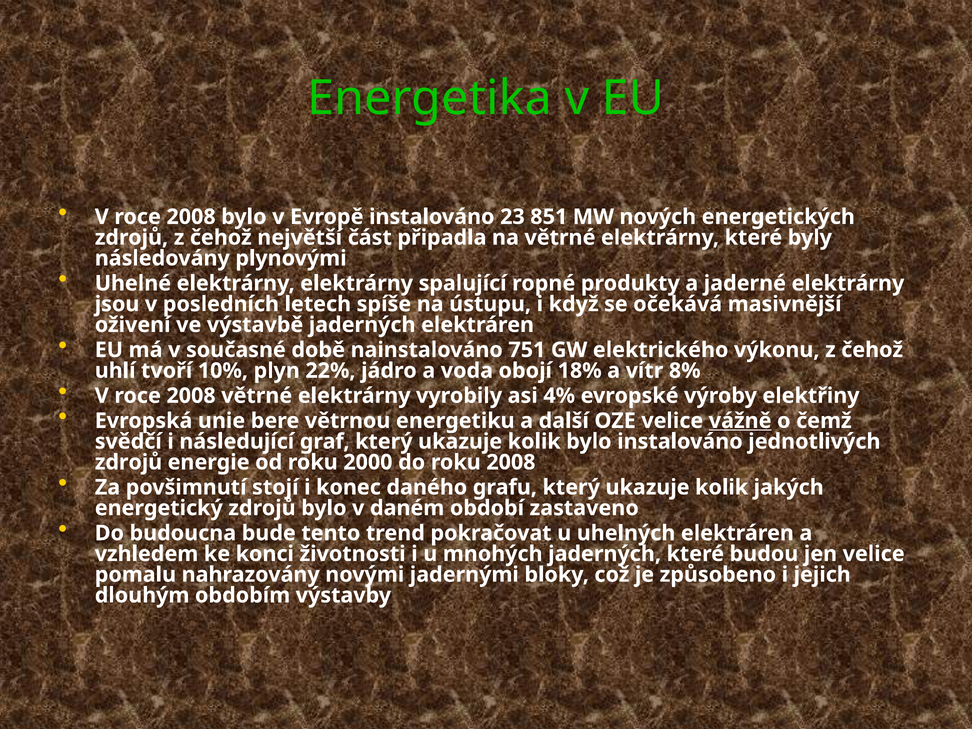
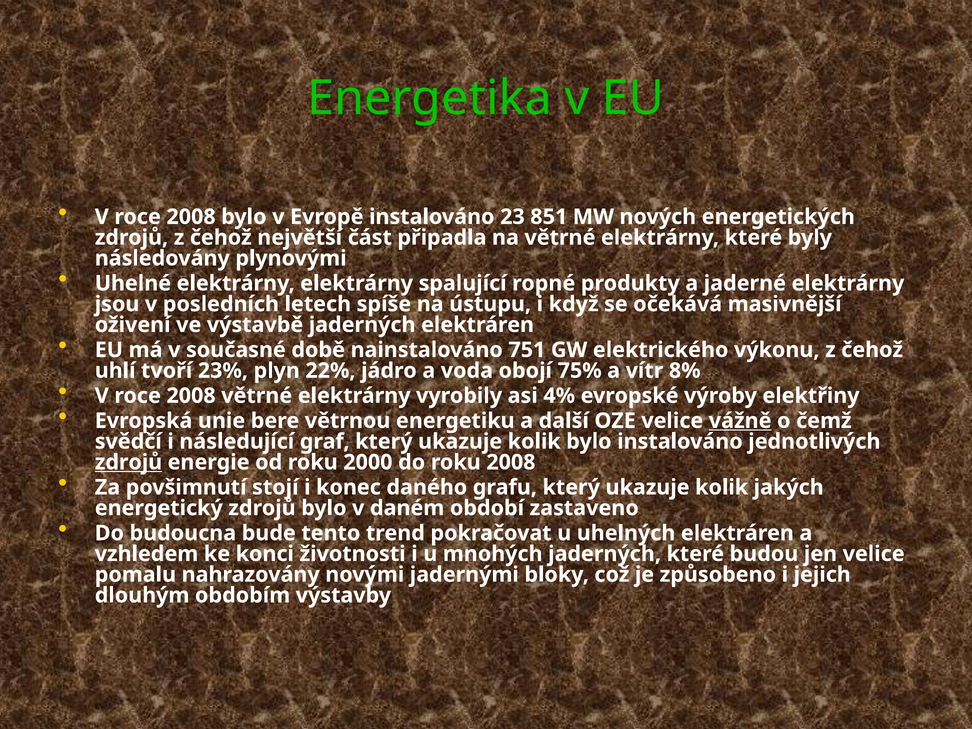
10%: 10% -> 23% (223, 371)
18%: 18% -> 75% (580, 371)
zdrojů underline: none -> present (128, 462)
